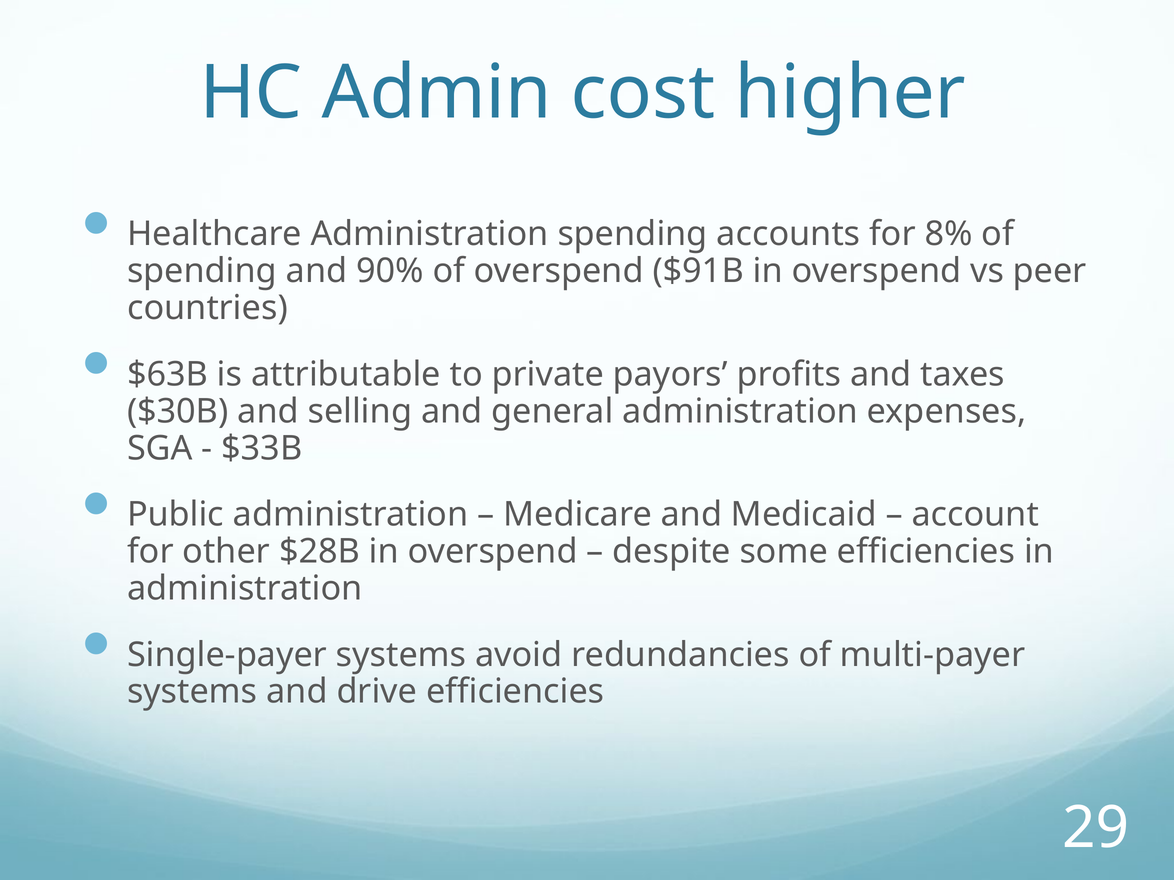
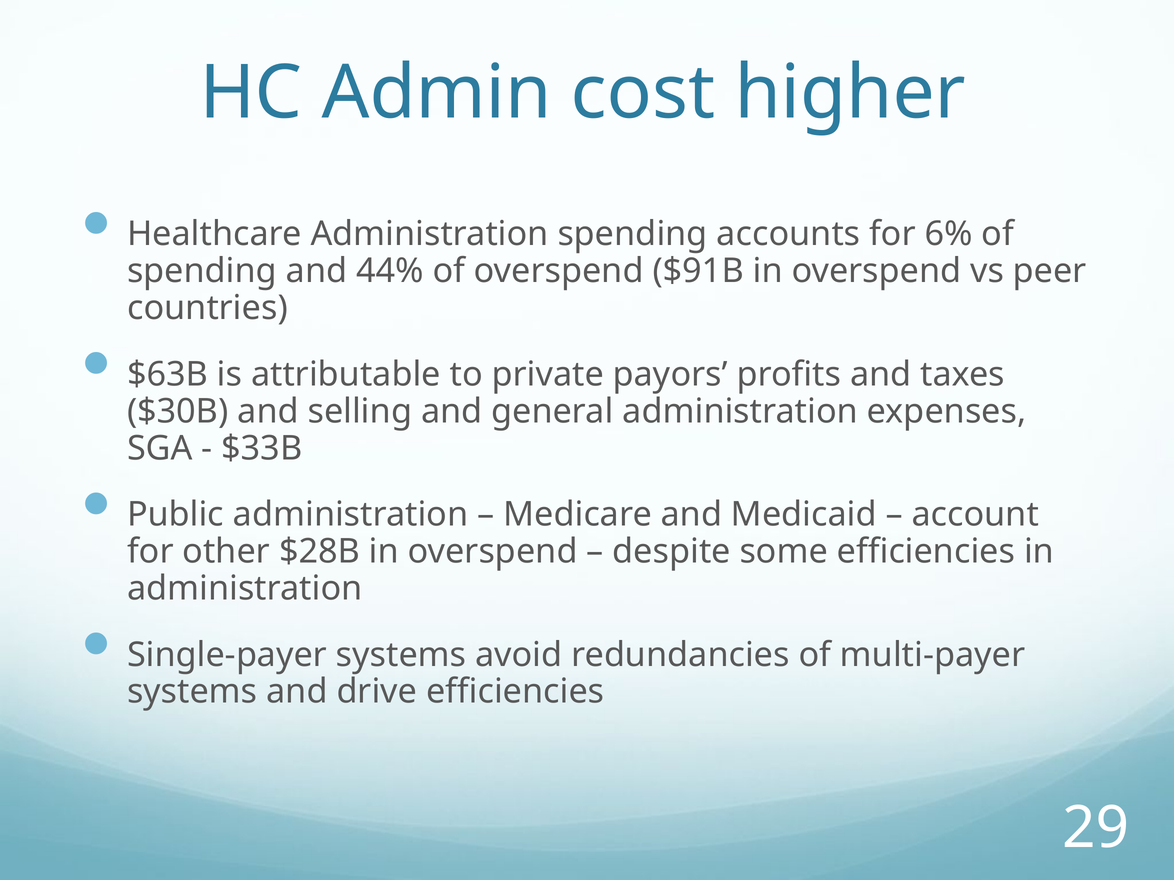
8%: 8% -> 6% (949, 234)
90%: 90% -> 44% (390, 271)
